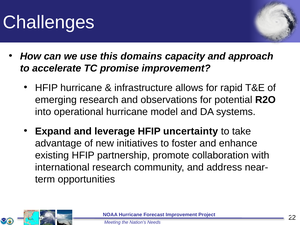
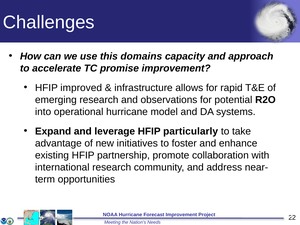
HFIP hurricane: hurricane -> improved (81, 88)
uncertainty: uncertainty -> particularly (191, 131)
